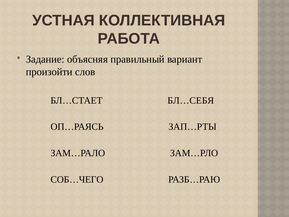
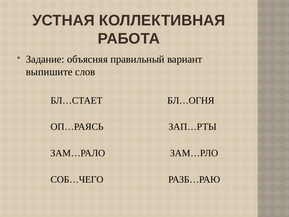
произойти: произойти -> выпишите (49, 72)
БЛ…СЕБЯ: БЛ…СЕБЯ -> БЛ…ОГНЯ (191, 100)
